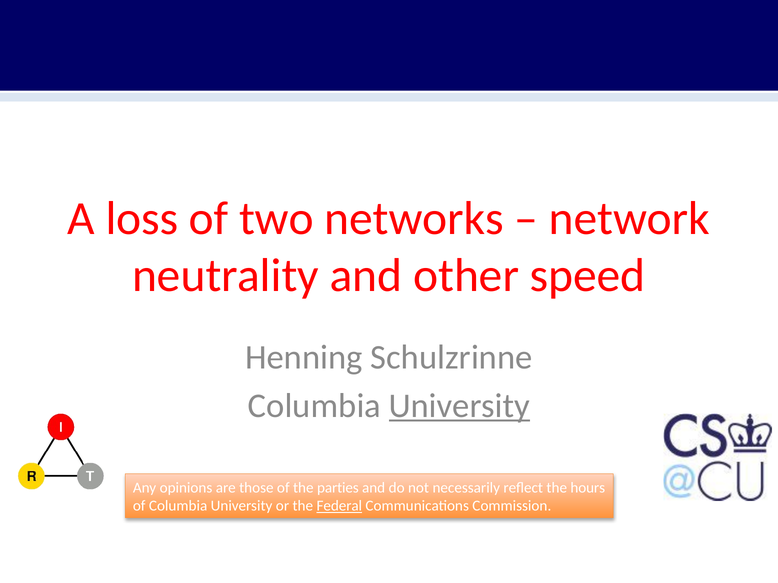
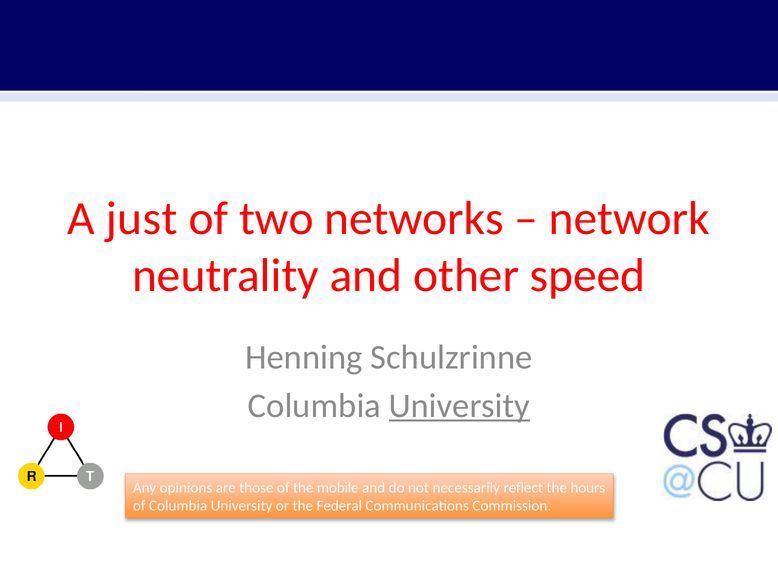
loss: loss -> just (142, 219)
parties: parties -> mobile (338, 488)
Federal underline: present -> none (339, 506)
